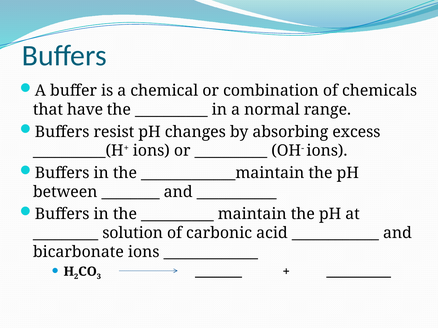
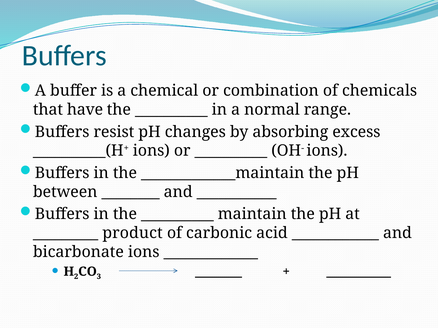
solution: solution -> product (133, 233)
